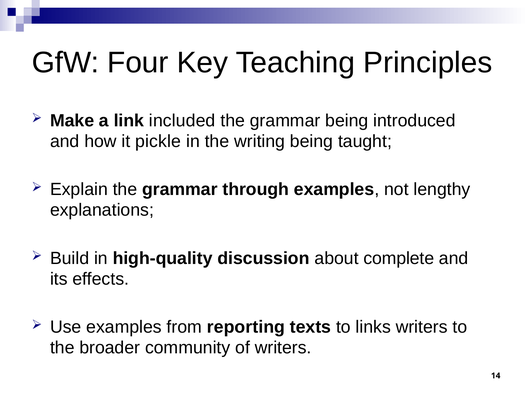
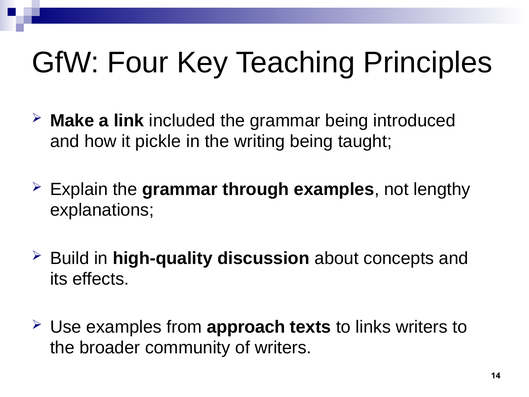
complete: complete -> concepts (399, 258)
reporting: reporting -> approach (246, 327)
